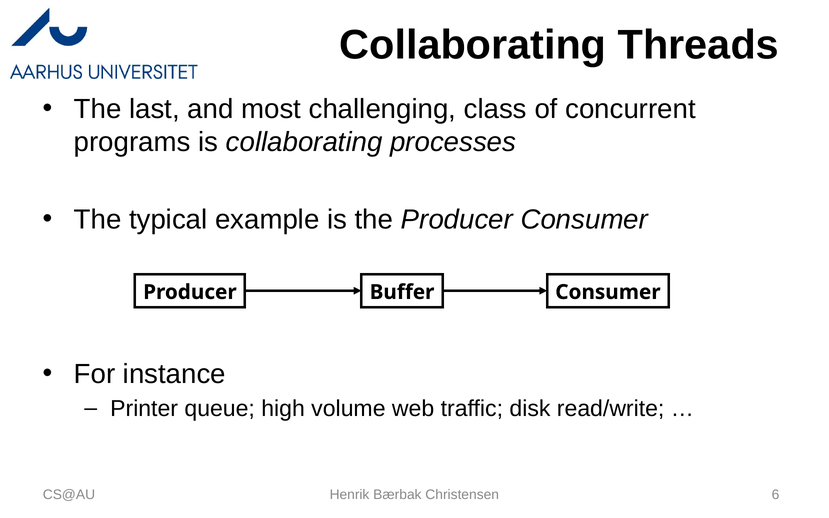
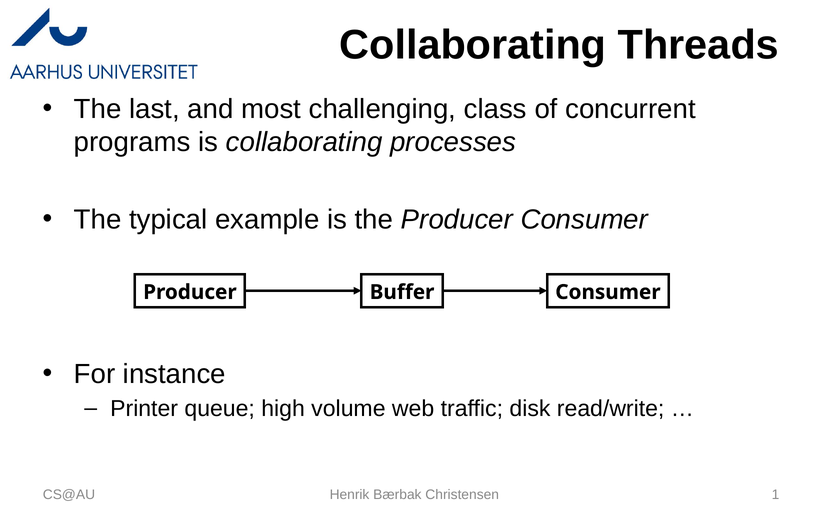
6: 6 -> 1 (775, 495)
